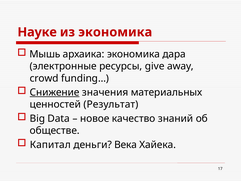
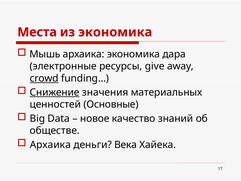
Науке: Науке -> Места (37, 32)
crowd underline: none -> present (44, 78)
Результат: Результат -> Основные (111, 104)
Капитал: Капитал -> Архаика (50, 145)
